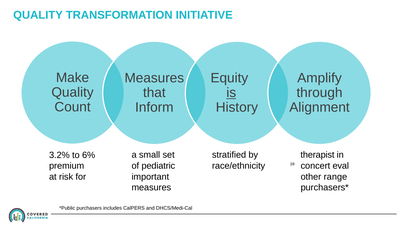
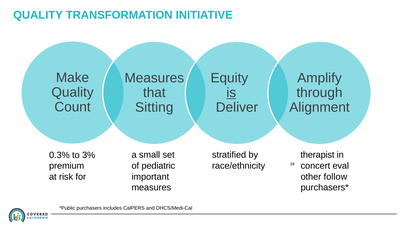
Inform: Inform -> Sitting (154, 107)
History: History -> Deliver (237, 107)
3.2%: 3.2% -> 0.3% (59, 155)
6%: 6% -> 3% (89, 155)
range: range -> follow (335, 177)
